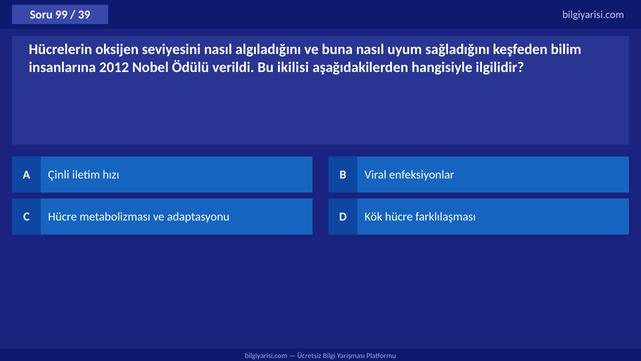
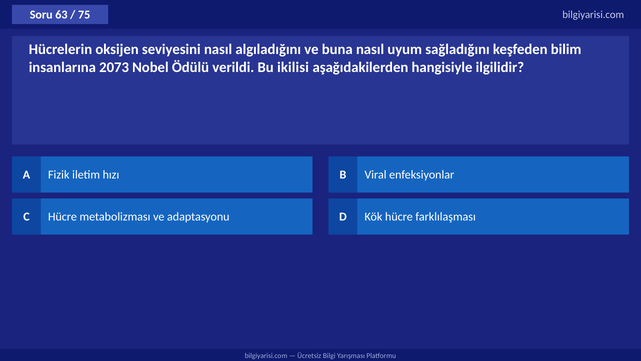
99: 99 -> 63 (61, 15)
39: 39 -> 75 (84, 15)
2012: 2012 -> 2073 (114, 67)
Çinli: Çinli -> Fizik (59, 174)
